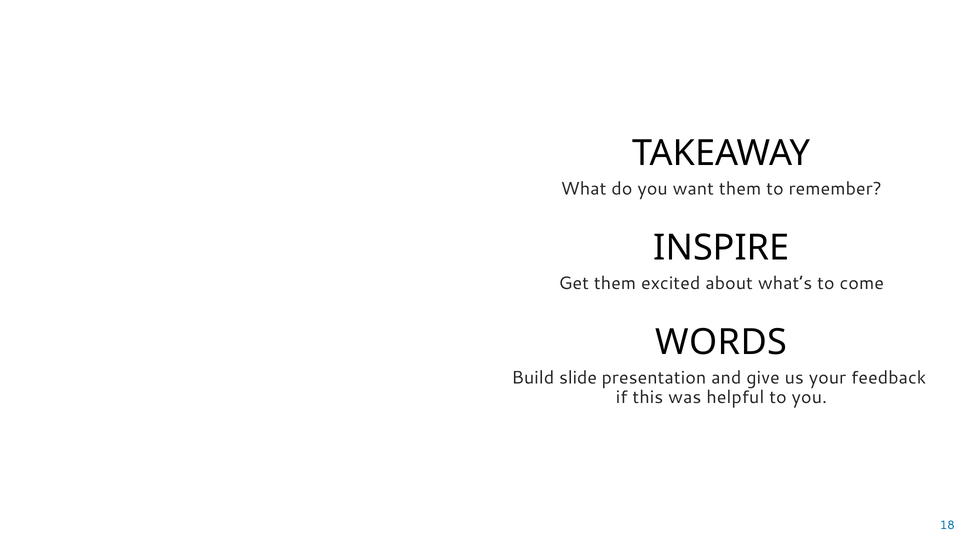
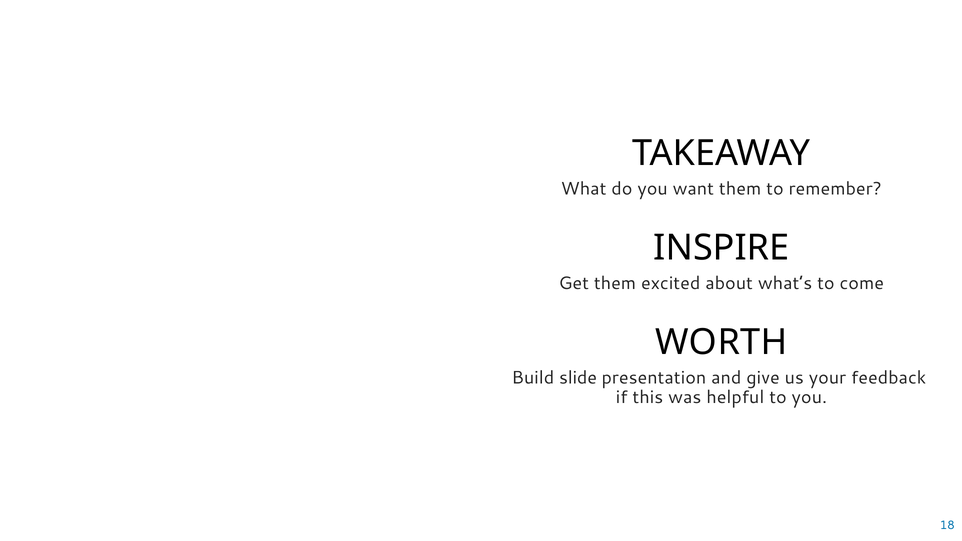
WORDS: WORDS -> WORTH (721, 342)
